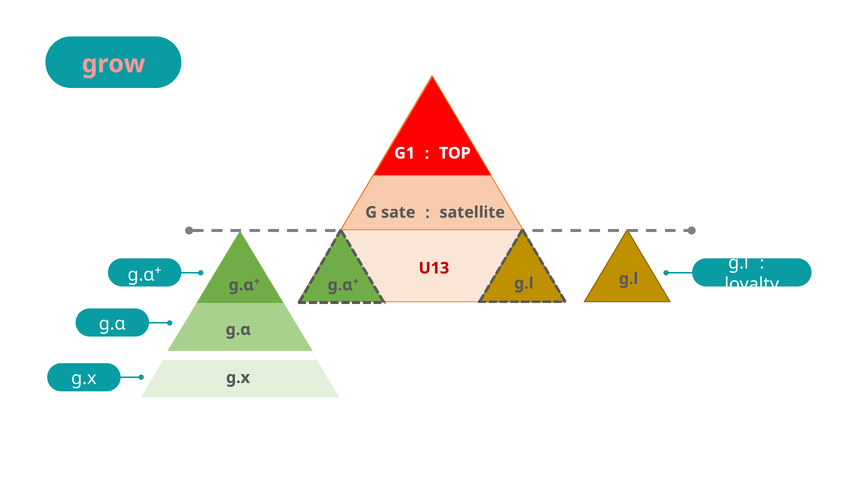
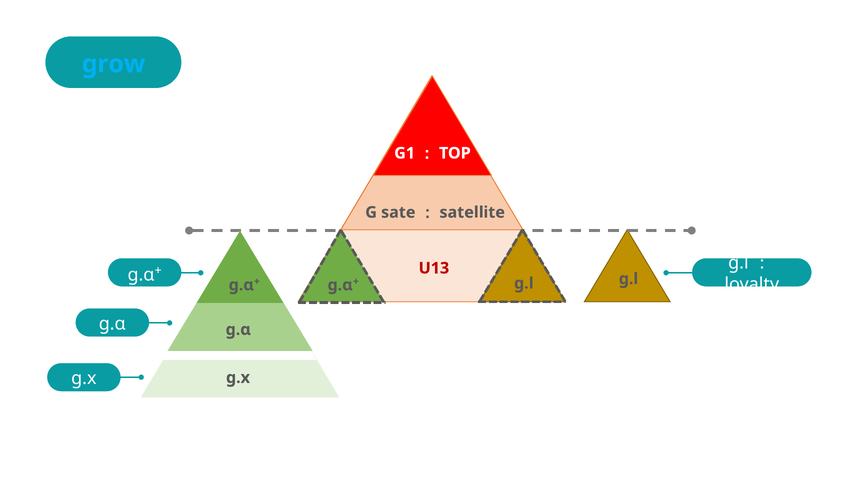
grow colour: pink -> light blue (113, 64)
